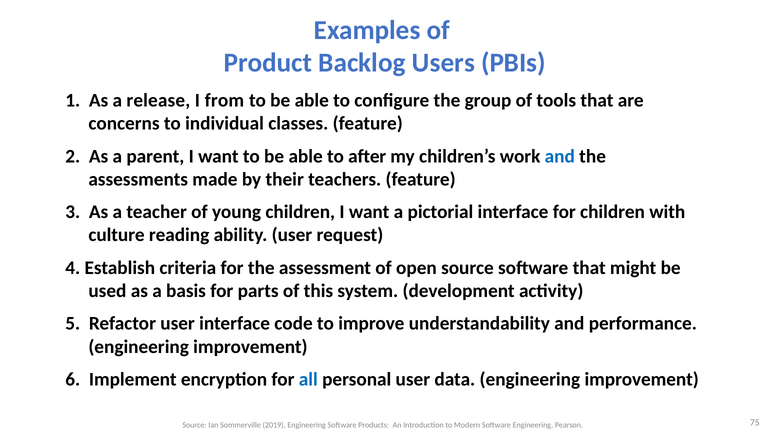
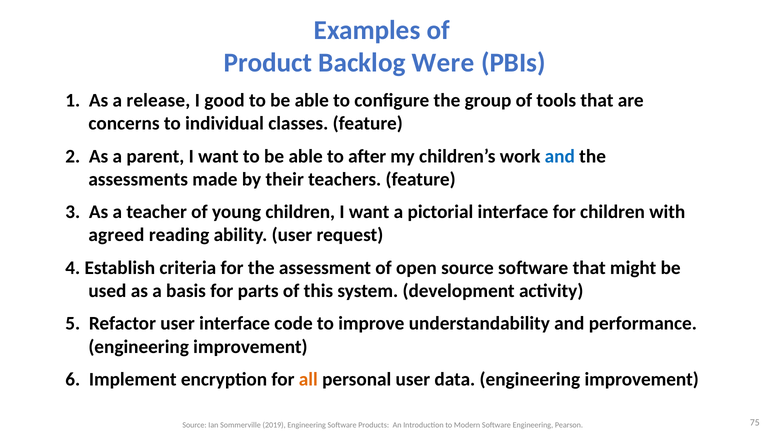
Users: Users -> Were (443, 63)
from: from -> good (224, 100)
culture: culture -> agreed (116, 235)
all colour: blue -> orange (308, 380)
